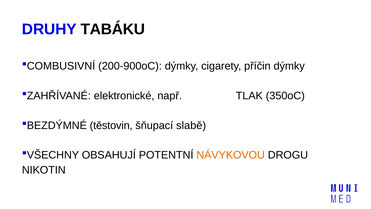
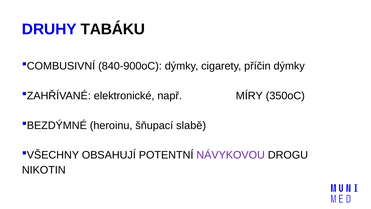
200-900oC: 200-900oC -> 840-900oC (130, 66)
TLAK: TLAK -> MÍRY (249, 96)
těstovin: těstovin -> heroinu (111, 125)
NÁVYKOVOU colour: orange -> purple (231, 155)
